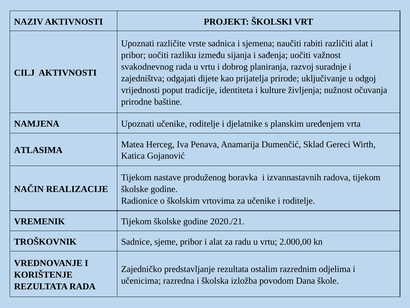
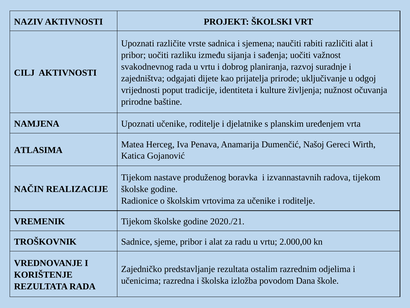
Sklad: Sklad -> Našoj (314, 144)
